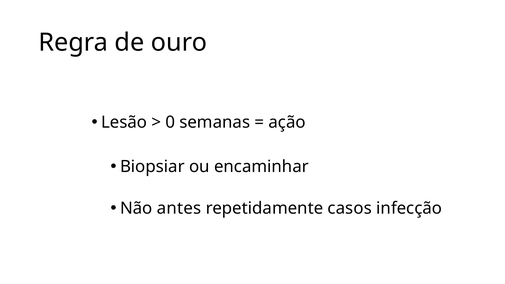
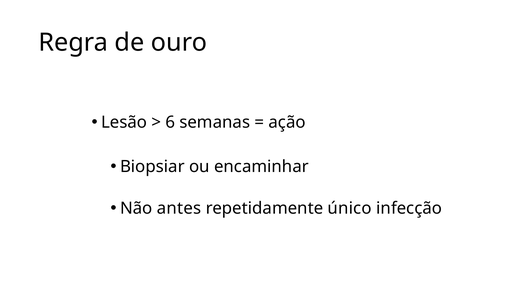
0: 0 -> 6 (170, 122)
casos: casos -> único (350, 208)
